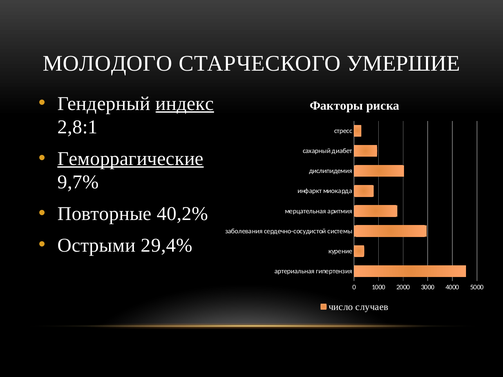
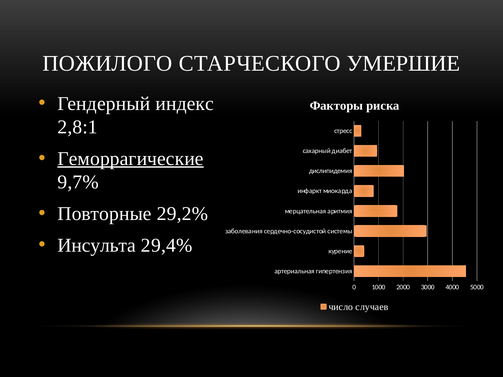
МОЛОДОГО: МОЛОДОГО -> ПОЖИЛОГО (108, 64)
индекс underline: present -> none (185, 104)
40,2%: 40,2% -> 29,2% (183, 214)
Острыми: Острыми -> Инсульта (97, 245)
